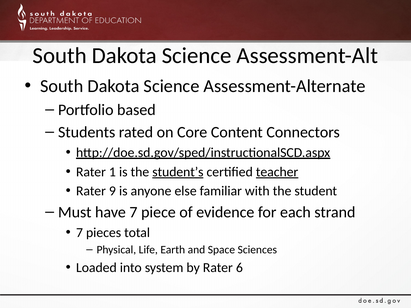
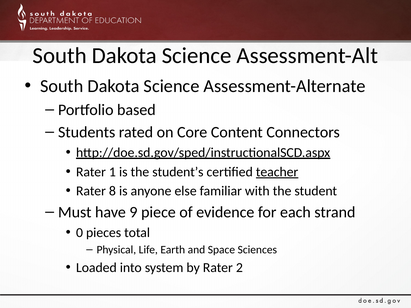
student’s underline: present -> none (178, 172)
9: 9 -> 8 (112, 191)
have 7: 7 -> 9 (133, 212)
7: 7 -> 0 (80, 233)
6: 6 -> 2 (239, 268)
